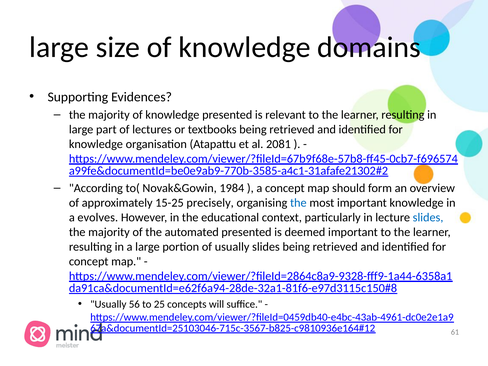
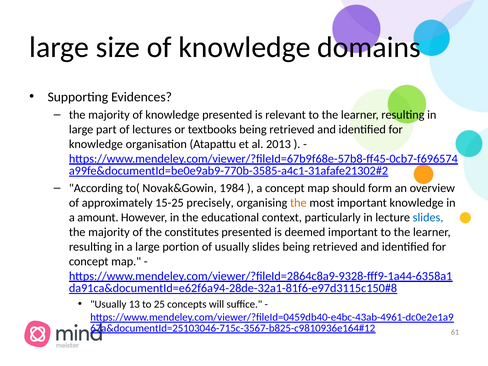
2081: 2081 -> 2013 (279, 144)
the colour: blue -> orange (298, 203)
evolves: evolves -> amount (98, 217)
automated: automated -> constitutes (192, 232)
56: 56 -> 13 (134, 304)
